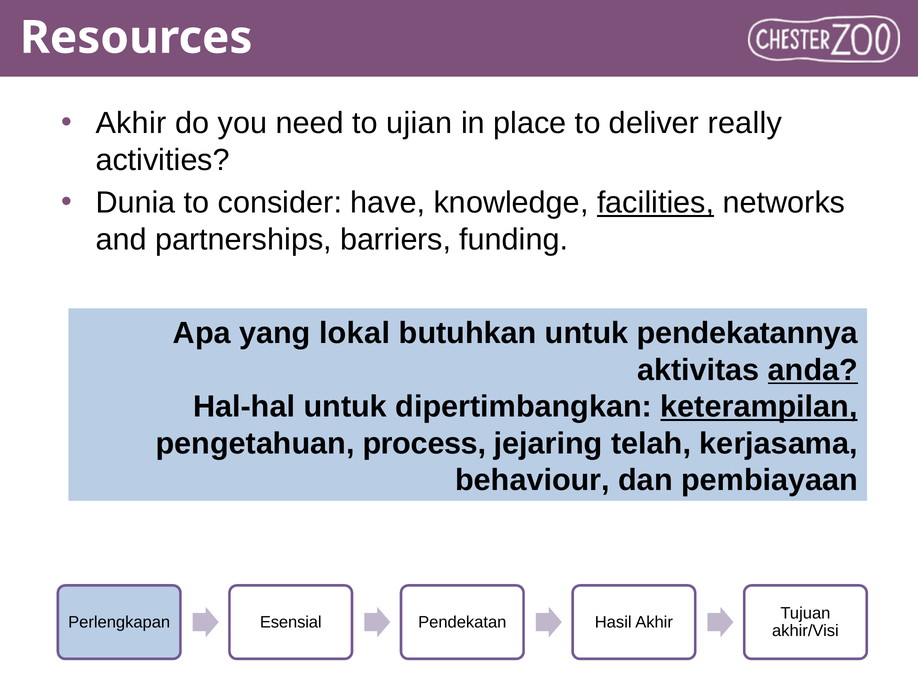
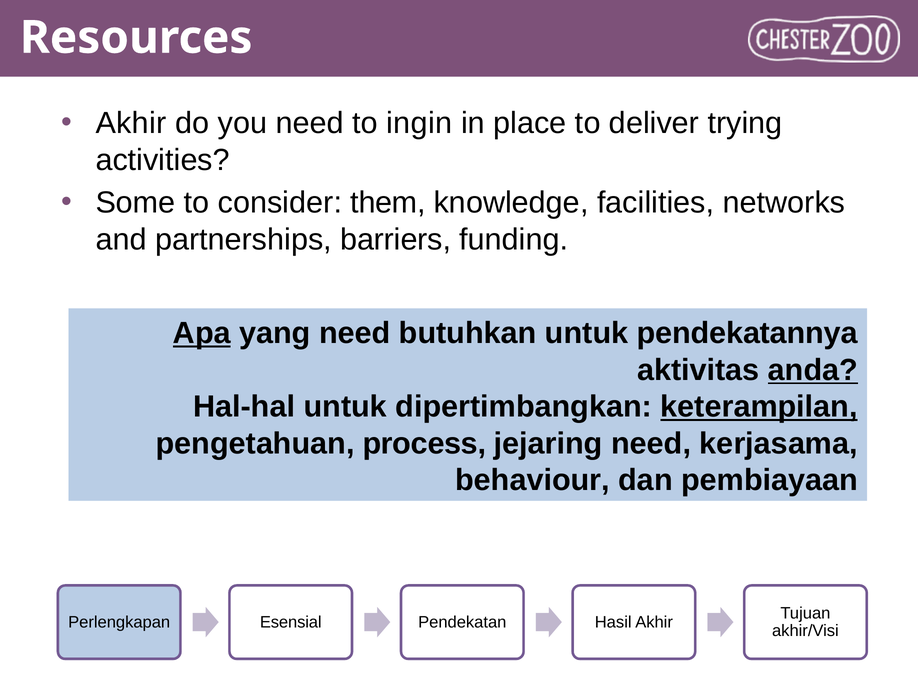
ujian: ujian -> ingin (419, 123)
really: really -> trying (745, 123)
Dunia: Dunia -> Some (135, 203)
have: have -> them (388, 203)
facilities underline: present -> none (656, 203)
Apa underline: none -> present (202, 334)
yang lokal: lokal -> need (355, 334)
jejaring telah: telah -> need (651, 444)
